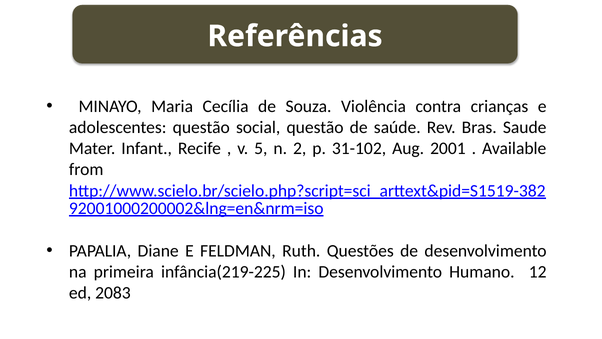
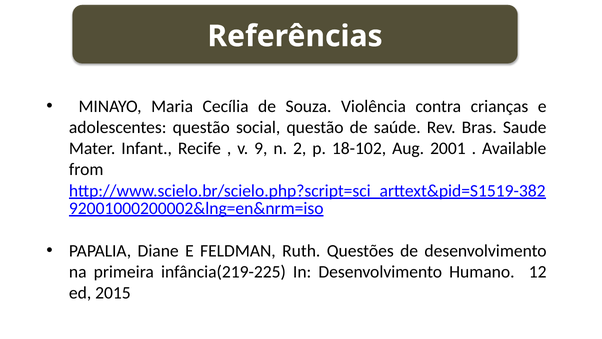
5: 5 -> 9 (261, 148)
31-102: 31-102 -> 18-102 (359, 148)
2083: 2083 -> 2015 (113, 293)
